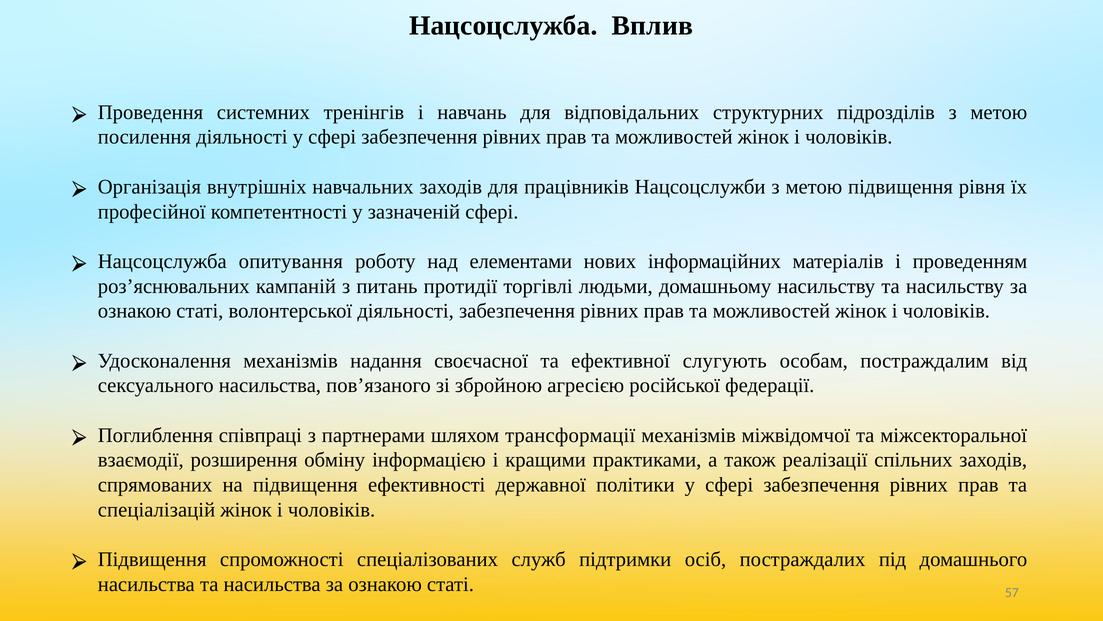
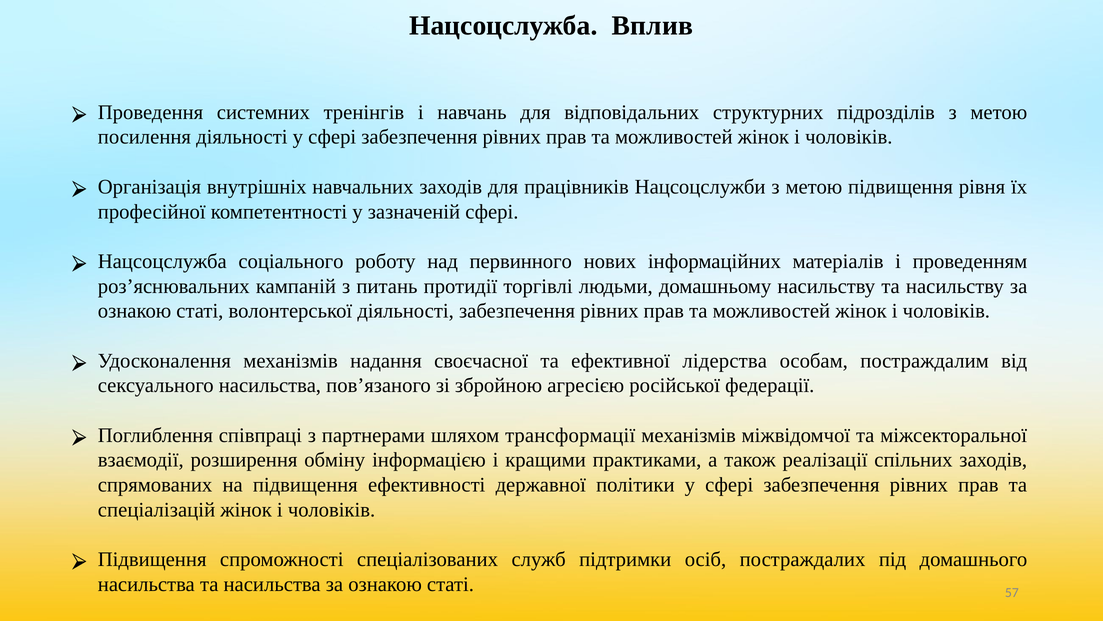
опитування: опитування -> соціального (291, 261)
елементами: елементами -> первинного (521, 261)
слугують: слугують -> лідерства (725, 360)
